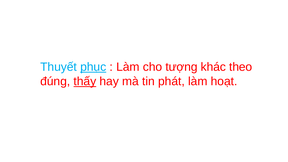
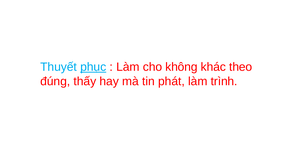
tượng: tượng -> không (181, 67)
thấy underline: present -> none (85, 81)
hoạt: hoạt -> trình (224, 81)
